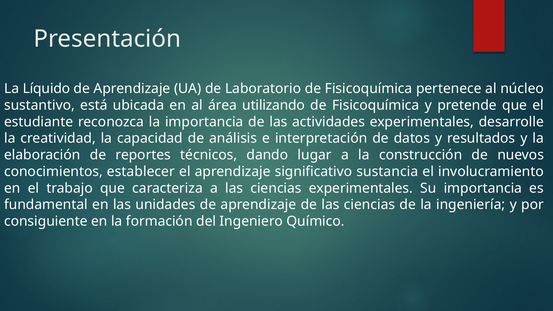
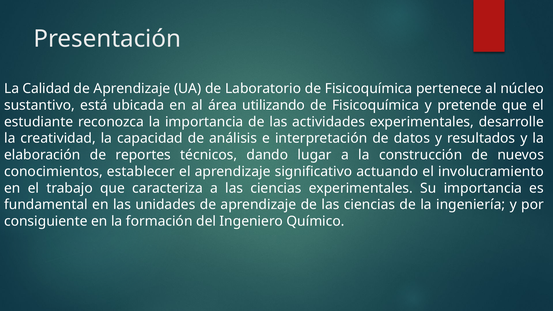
Líquido: Líquido -> Calidad (46, 89)
sustancia: sustancia -> actuando (387, 172)
